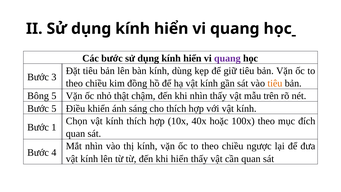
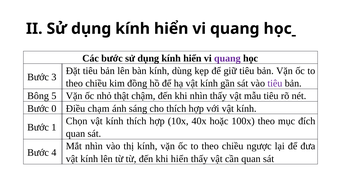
tiêu colour: orange -> purple (275, 83)
mẫu trên: trên -> tiêu (271, 96)
Bước 5: 5 -> 0 (54, 108)
khiển: khiển -> chạm (99, 108)
